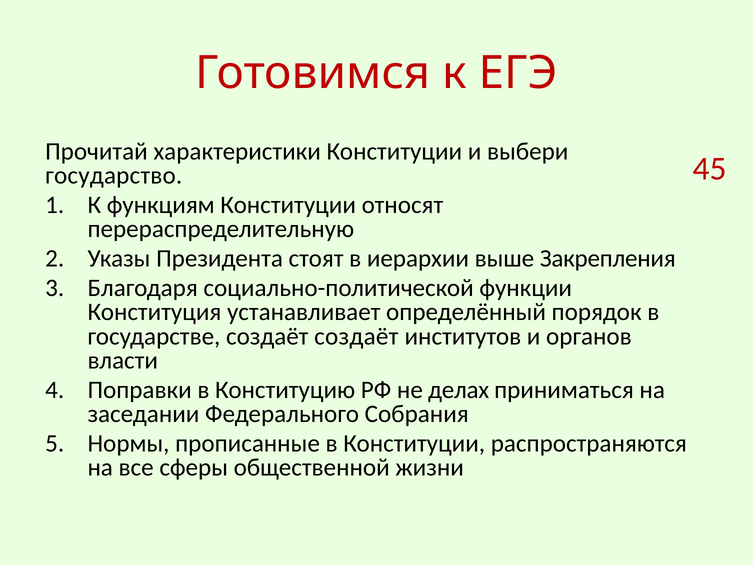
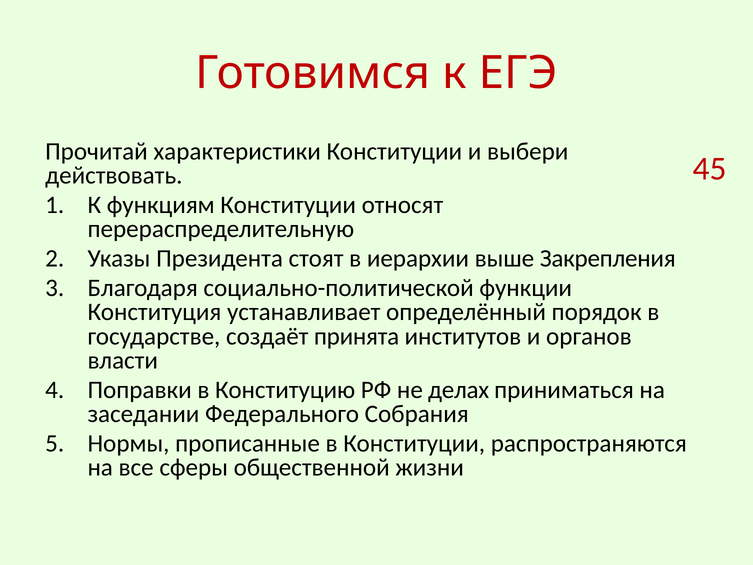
государство: государство -> действовать (114, 175)
создаёт создаёт: создаёт -> принята (357, 336)
